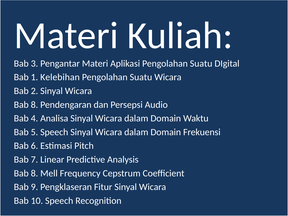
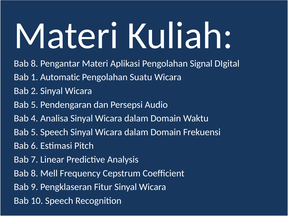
3: 3 -> 8 (34, 63)
Aplikasi Pengolahan Suatu: Suatu -> Signal (201, 63)
Kelebihan: Kelebihan -> Automatic (60, 77)
8: 8 -> 5 (34, 105)
